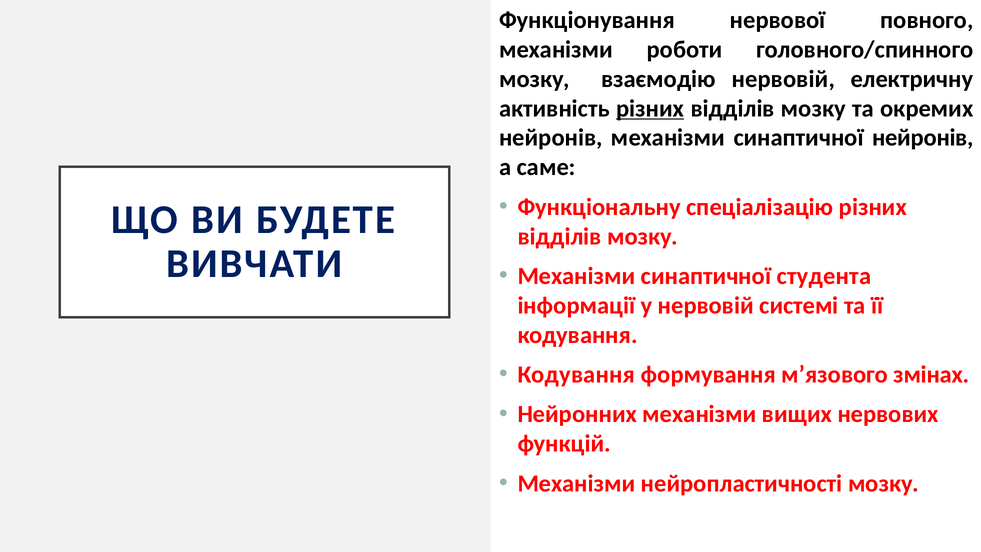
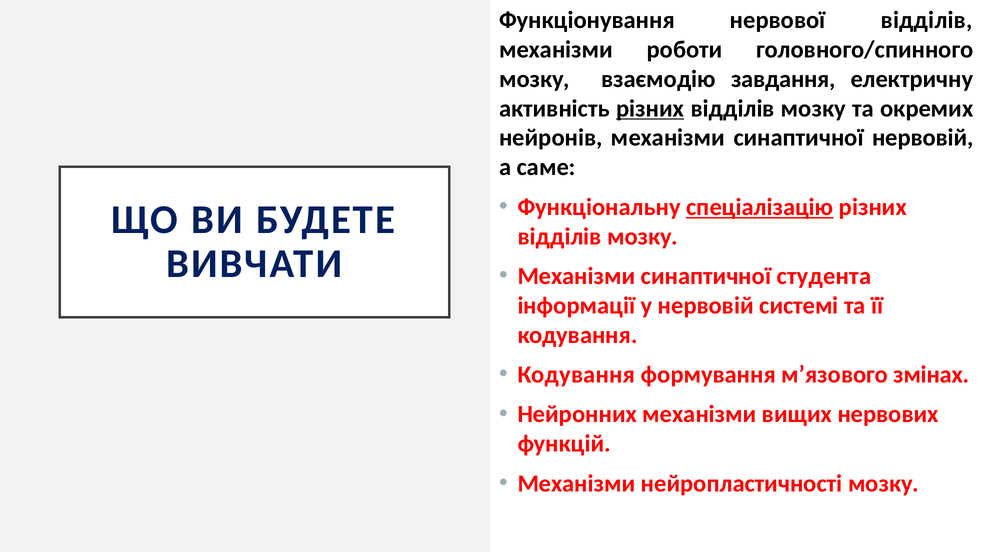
нервової повного: повного -> відділів (927, 20)
взаємодію нервовій: нервовій -> завдання (783, 79)
синаптичної нейронів: нейронів -> нервовій (923, 138)
спеціалізацію underline: none -> present (760, 207)
